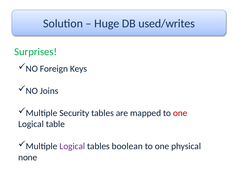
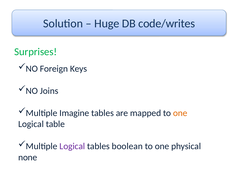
used/writes: used/writes -> code/writes (167, 24)
Security: Security -> Imagine (74, 113)
one colour: red -> orange (180, 113)
